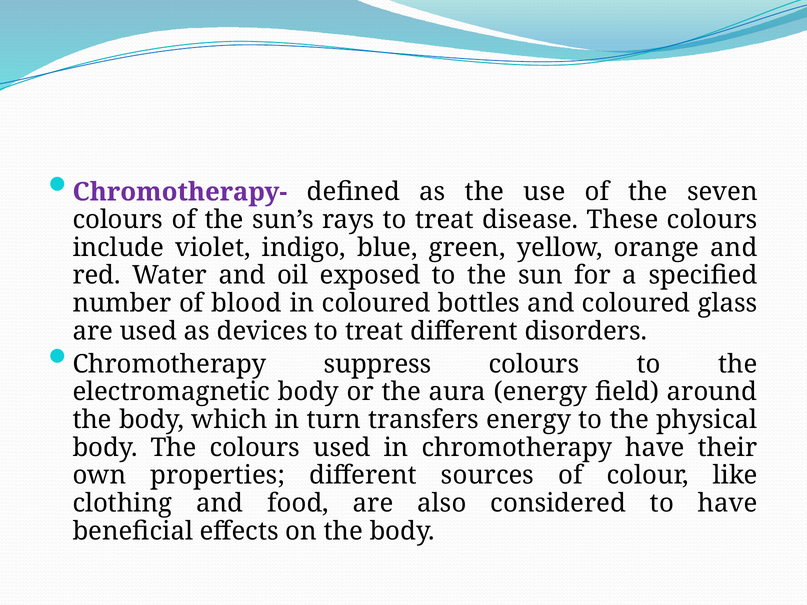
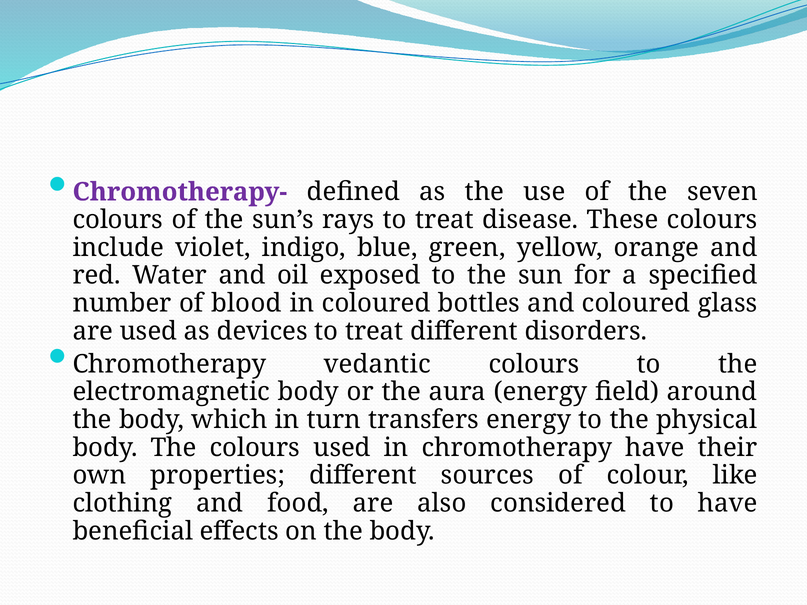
suppress: suppress -> vedantic (377, 364)
